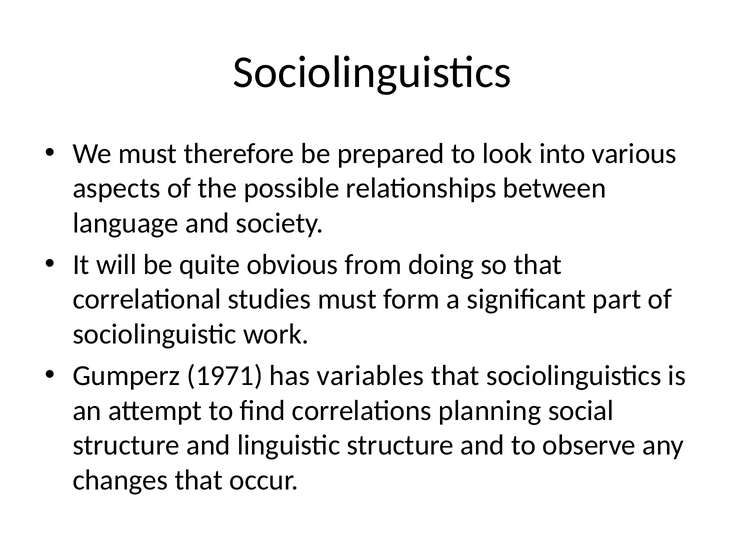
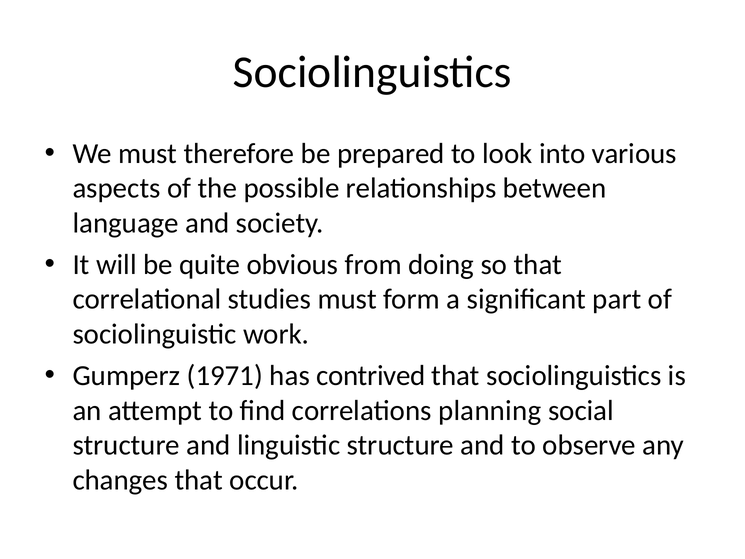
variables: variables -> contrived (371, 375)
